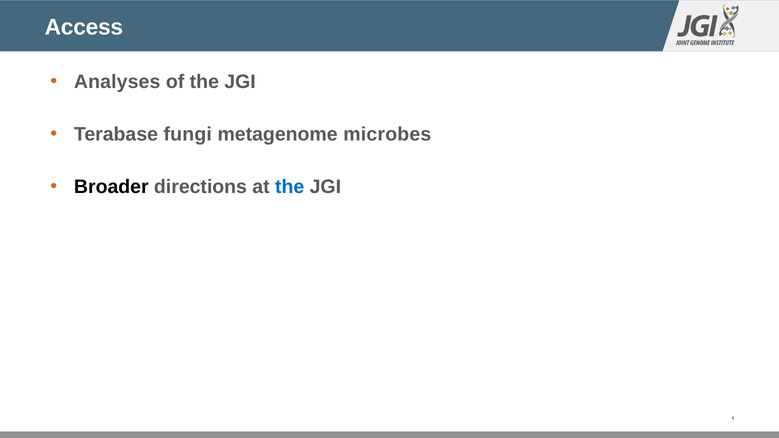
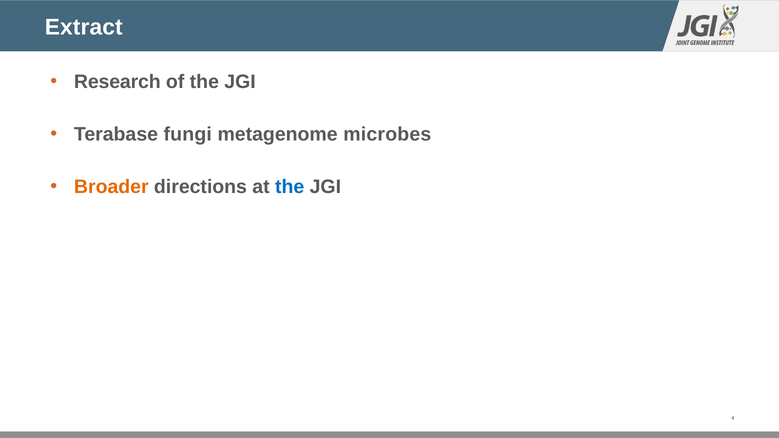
Access: Access -> Extract (84, 27)
Analyses: Analyses -> Research (117, 82)
Broader colour: black -> orange (111, 187)
